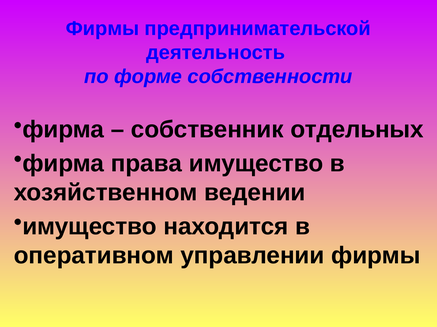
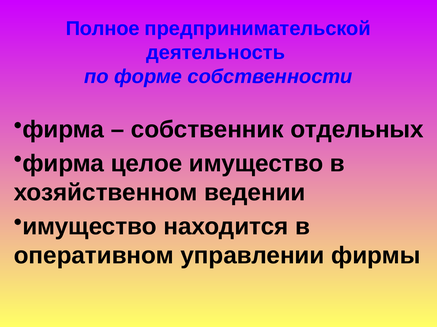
Фирмы: Фирмы -> Полное (103, 29)
права: права -> целое (146, 164)
